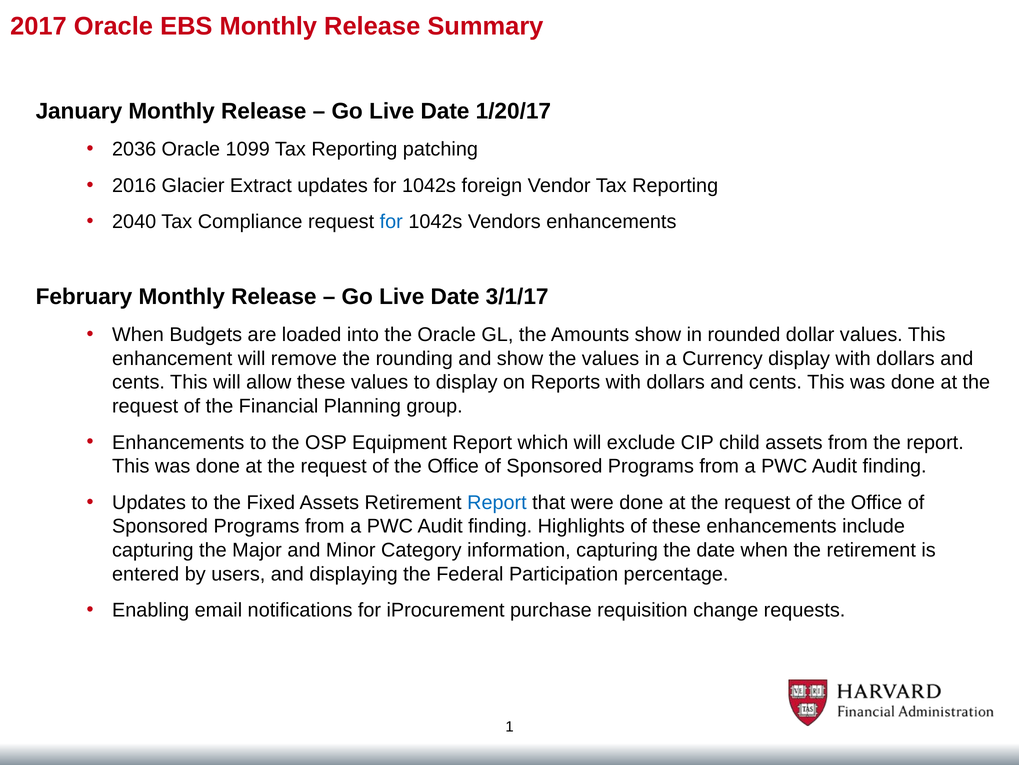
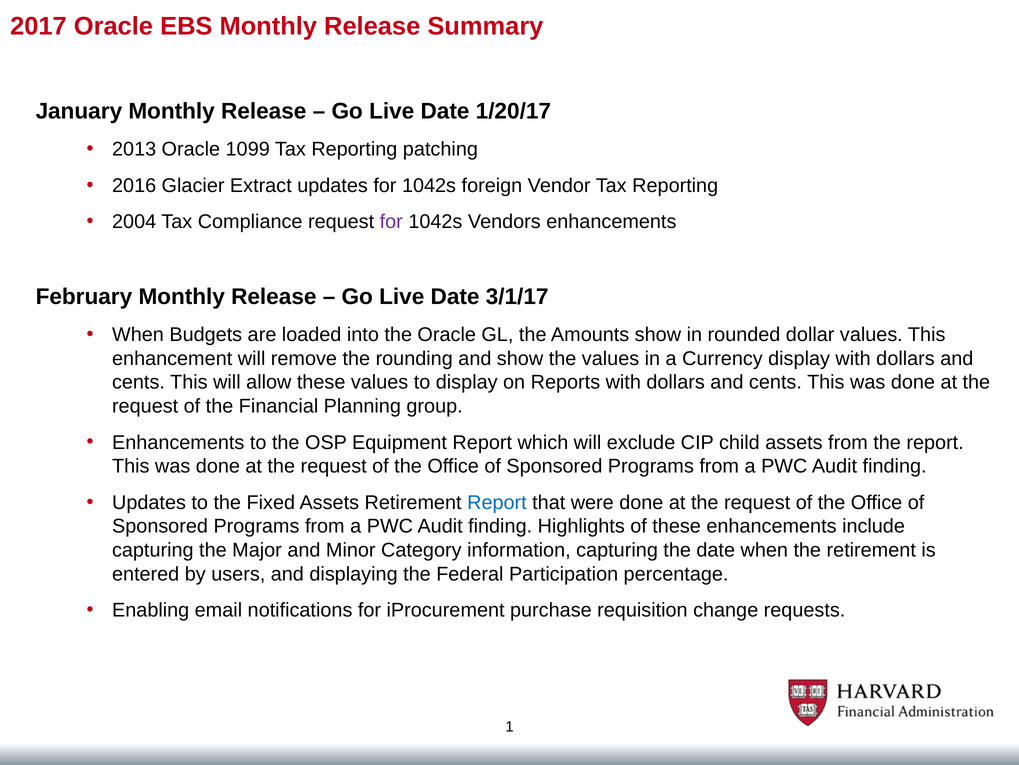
2036: 2036 -> 2013 (134, 149)
2040: 2040 -> 2004 (134, 222)
for colour: blue -> purple (391, 222)
